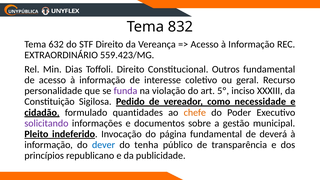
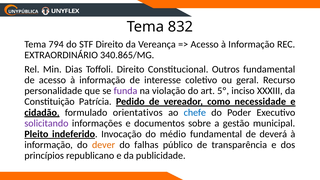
632: 632 -> 794 (56, 44)
559.423/MG: 559.423/MG -> 340.865/MG (127, 55)
Sigilosa: Sigilosa -> Patrícia (95, 102)
quantidades: quantidades -> orientativos (138, 112)
chefe colour: orange -> blue (195, 112)
página: página -> médio (173, 134)
dever colour: blue -> orange (104, 145)
tenha: tenha -> falhas (146, 145)
